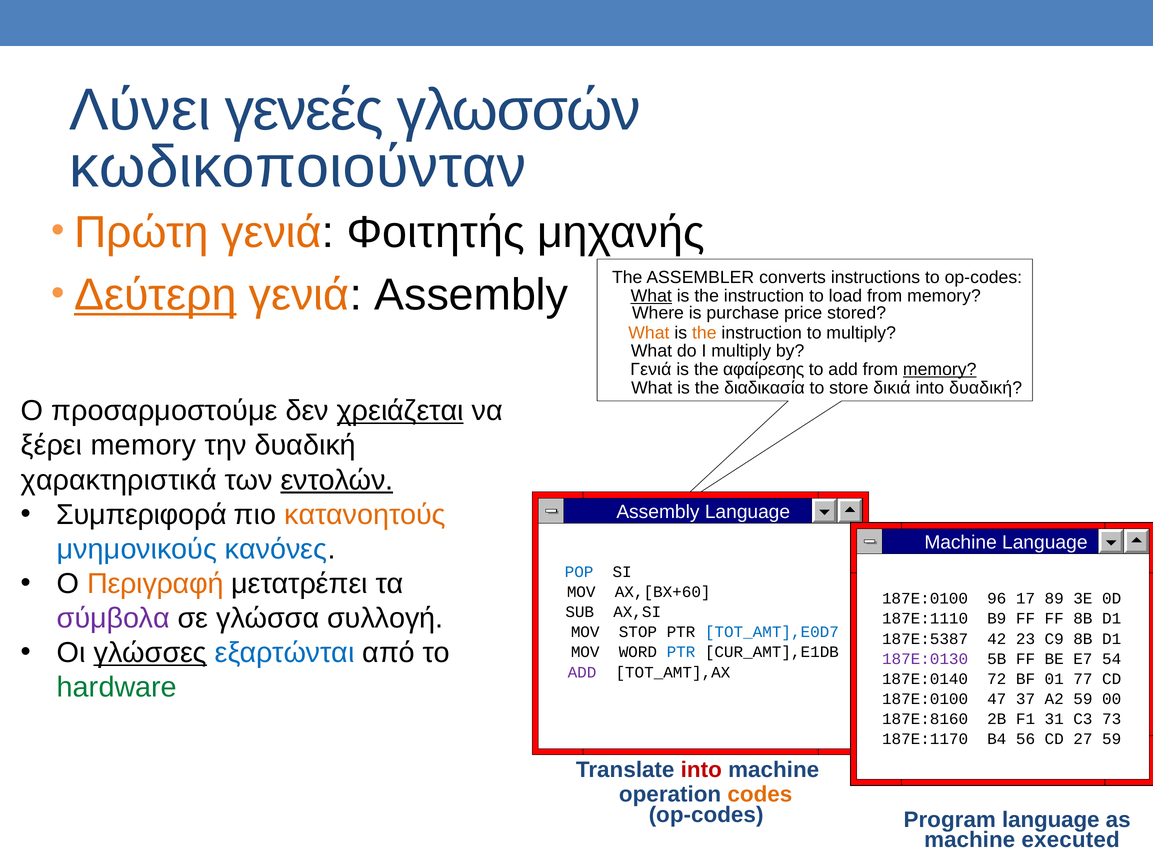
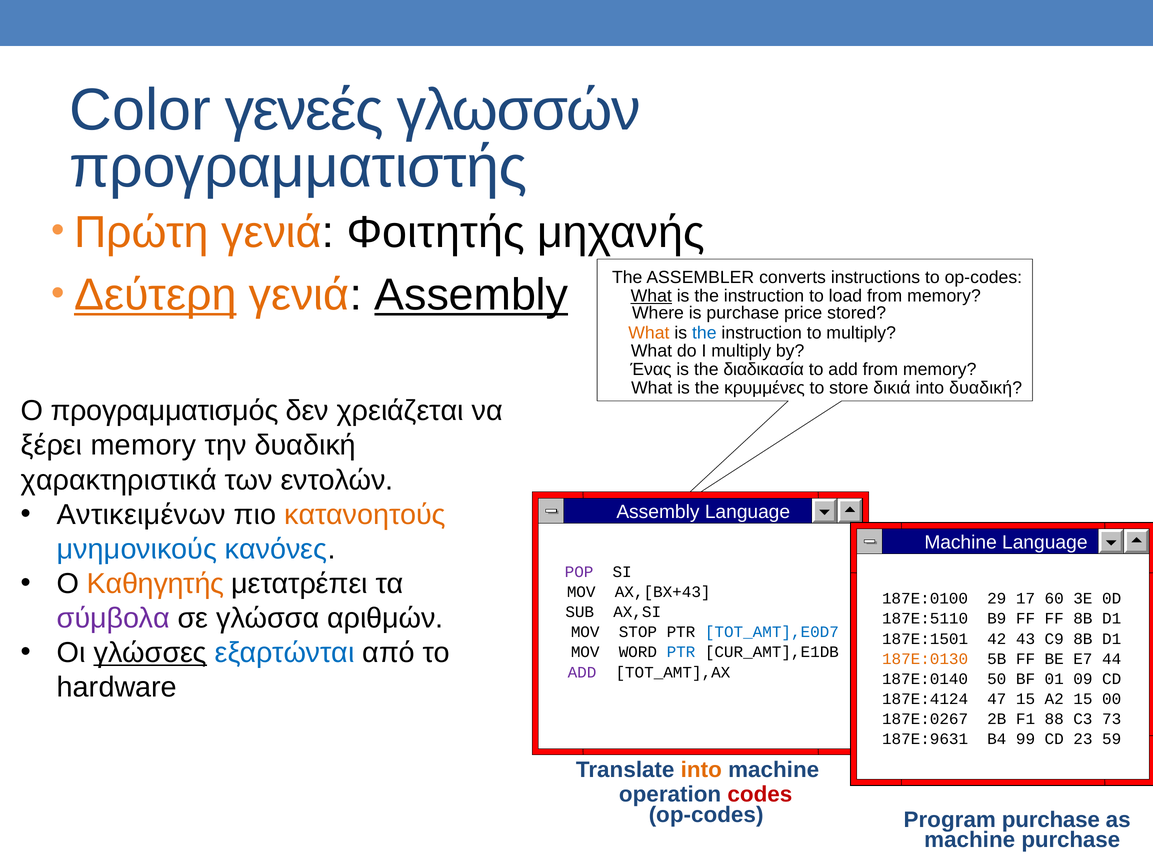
Λύνει: Λύνει -> Color (140, 110)
κωδικοποιούνταν: κωδικοποιούνταν -> προγραμματιστής (298, 167)
Assembly underline: none -> present (471, 295)
the colour: orange -> blue (704, 333)
Γενιά: Γενιά -> Ένας (651, 370)
αφαίρεσης: αφαίρεσης -> διαδικασία (764, 370)
memory underline: present -> none (940, 370)
διαδικασία: διαδικασία -> κρυμμένες (764, 388)
προσαρμοστούμε: προσαρμοστούμε -> προγραμματισμός (165, 411)
χρειάζεται underline: present -> none (400, 411)
εντολών underline: present -> none (337, 480)
Συμπεριφορά: Συμπεριφορά -> Αντικειμένων (141, 515)
POP colour: blue -> purple (579, 572)
Περιγραφή: Περιγραφή -> Καθηγητής (155, 584)
AX,[BX+60: AX,[BX+60 -> AX,[BX+43 (663, 593)
96: 96 -> 29 (997, 599)
89: 89 -> 60 (1054, 599)
συλλογή: συλλογή -> αριθμών (385, 619)
187E:1110: 187E:1110 -> 187E:5110 (925, 619)
187E:5387: 187E:5387 -> 187E:1501 (925, 639)
23: 23 -> 43 (1026, 639)
187E:0130 colour: purple -> orange (925, 659)
54: 54 -> 44 (1112, 659)
72: 72 -> 50 (997, 679)
77: 77 -> 09 (1083, 679)
hardware colour: green -> black (117, 688)
187E:0100: 187E:0100 -> 187E:4124 (925, 699)
47 37: 37 -> 15 (1026, 699)
A2 59: 59 -> 15 (1083, 699)
187E:8160: 187E:8160 -> 187E:0267 (925, 719)
31: 31 -> 88 (1054, 719)
187E:1170: 187E:1170 -> 187E:9631 (925, 740)
56: 56 -> 99 (1026, 740)
27: 27 -> 23 (1083, 740)
into colour: red -> orange (701, 771)
codes colour: orange -> red (760, 795)
Program language: language -> purchase (1051, 820)
machine executed: executed -> purchase (1071, 840)
